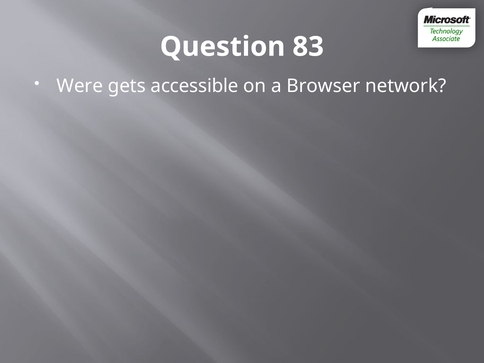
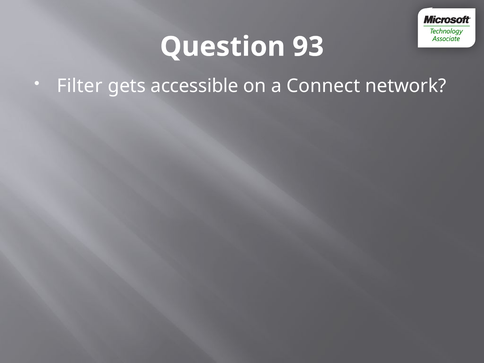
83: 83 -> 93 (308, 47)
Were: Were -> Filter (80, 86)
Browser: Browser -> Connect (323, 86)
